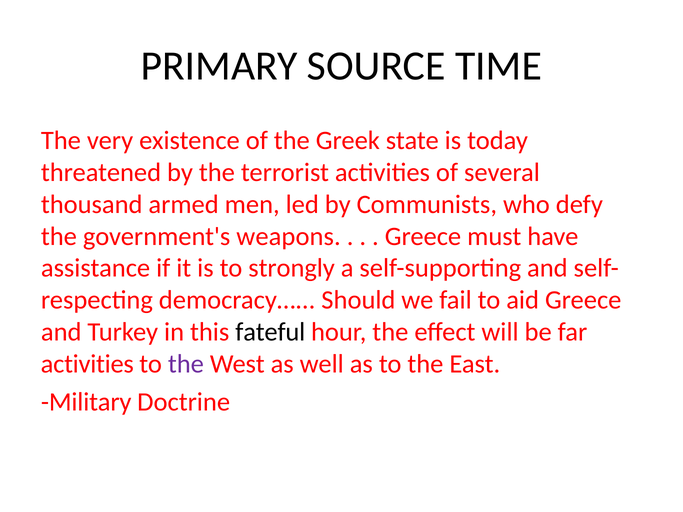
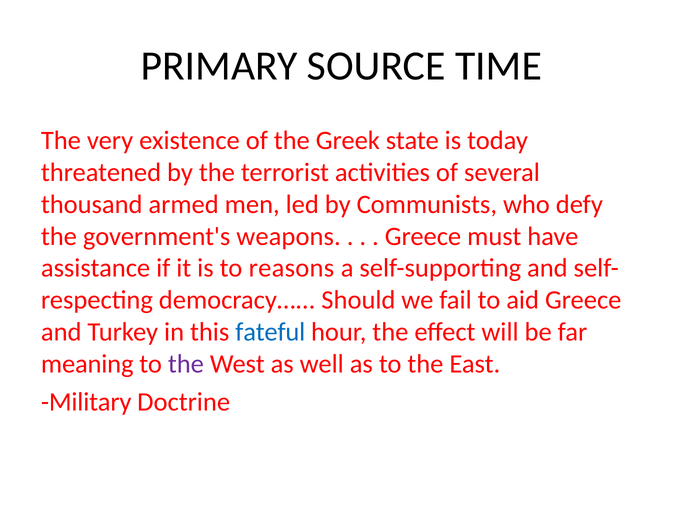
strongly: strongly -> reasons (291, 268)
fateful colour: black -> blue (270, 332)
activities: activities -> meaning (87, 364)
